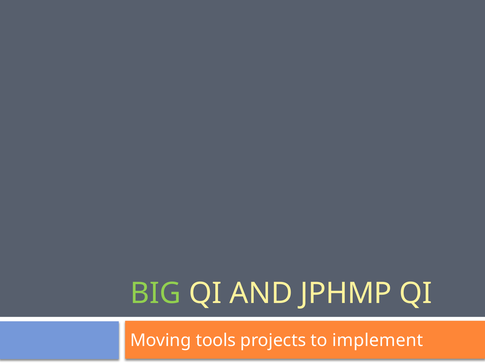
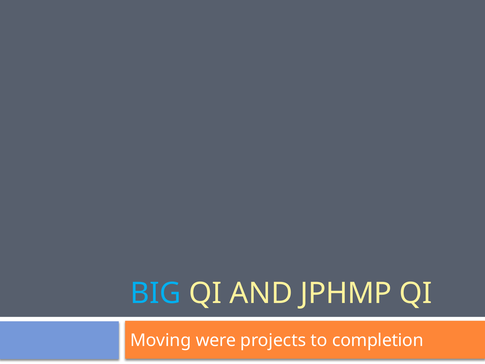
BIG colour: light green -> light blue (156, 293)
tools: tools -> were (216, 340)
implement: implement -> completion (378, 340)
